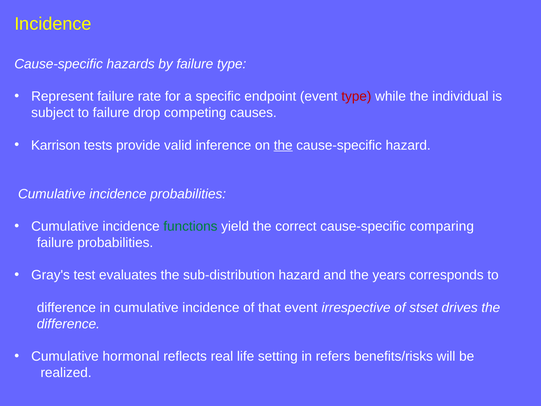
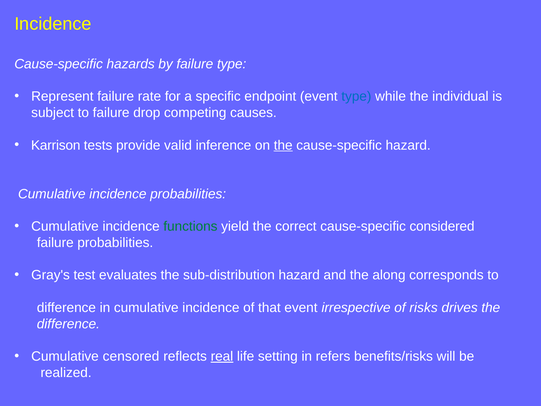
type colour: red -> blue (356, 96)
comparing: comparing -> considered (442, 226)
years: years -> along (389, 275)
stset: stset -> risks (424, 307)
hormonal: hormonal -> censored (131, 356)
real underline: none -> present (222, 356)
